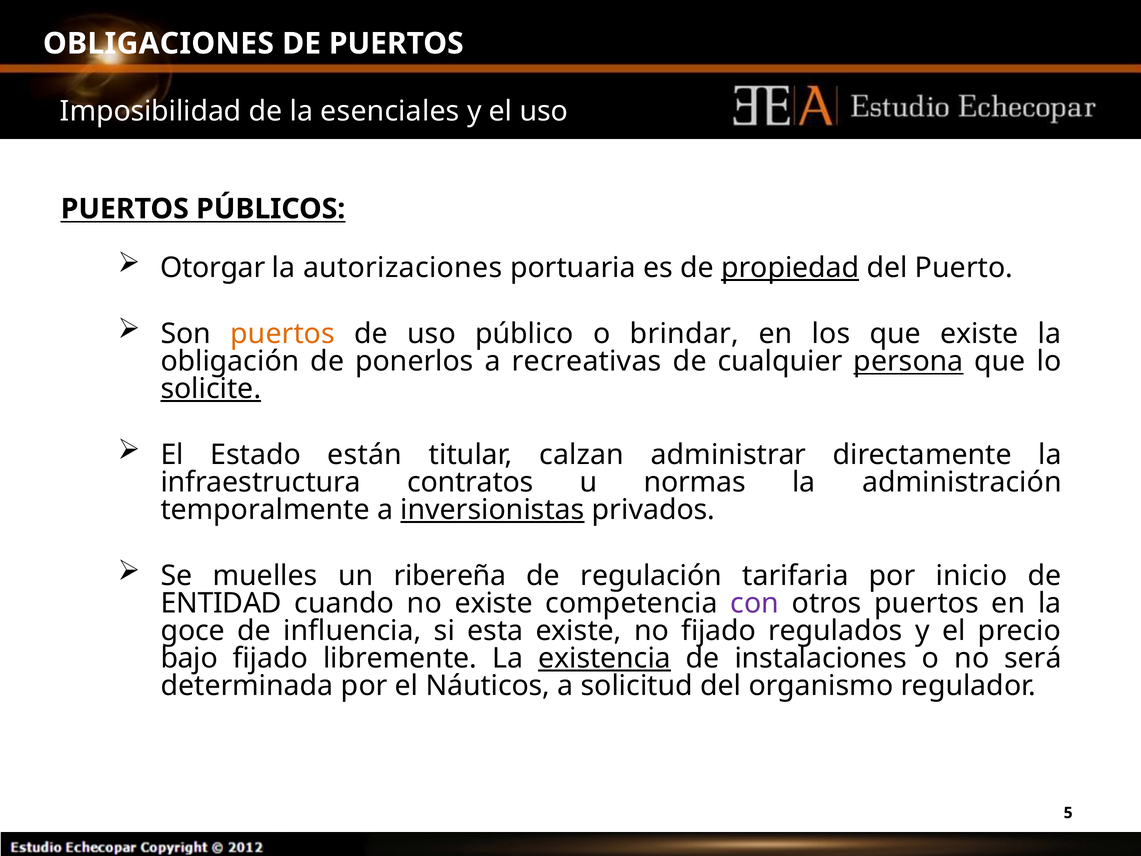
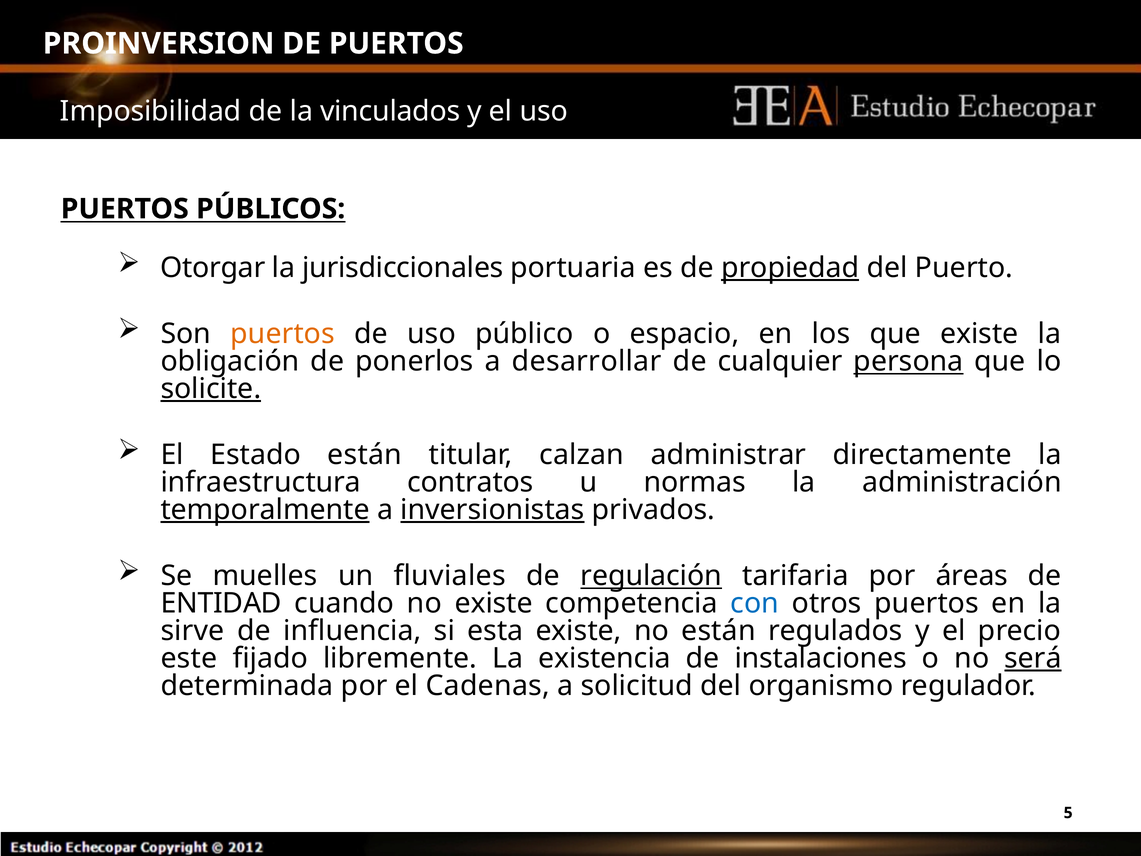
OBLIGACIONES: OBLIGACIONES -> PROINVERSION (159, 44)
esenciales: esenciales -> vinculados (390, 111)
autorizaciones: autorizaciones -> jurisdiccionales (403, 268)
brindar: brindar -> espacio (685, 334)
recreativas: recreativas -> desarrollar (587, 361)
temporalmente underline: none -> present (265, 510)
ribereña: ribereña -> fluviales (450, 576)
regulación underline: none -> present (651, 576)
inicio: inicio -> áreas (972, 576)
con colour: purple -> blue (755, 603)
goce: goce -> sirve (193, 631)
no fijado: fijado -> están (719, 631)
bajo: bajo -> este (189, 658)
existencia underline: present -> none (605, 658)
será underline: none -> present (1033, 658)
Náuticos: Náuticos -> Cadenas (488, 685)
